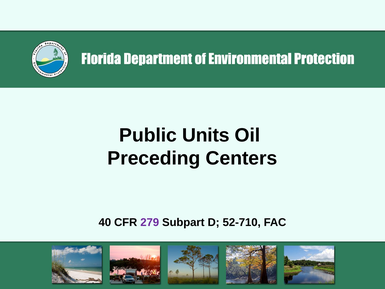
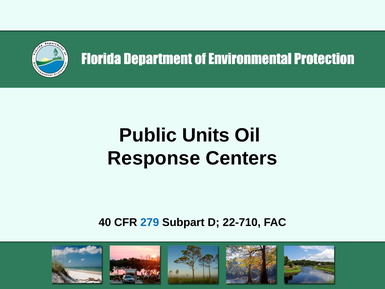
Preceding: Preceding -> Response (154, 158)
279 colour: purple -> blue (150, 222)
52-710: 52-710 -> 22-710 (242, 222)
